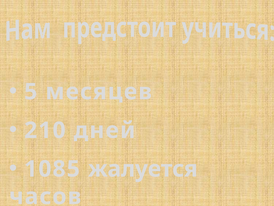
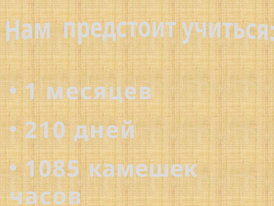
5: 5 -> 1 (31, 92)
жалуется: жалуется -> камешек (143, 169)
